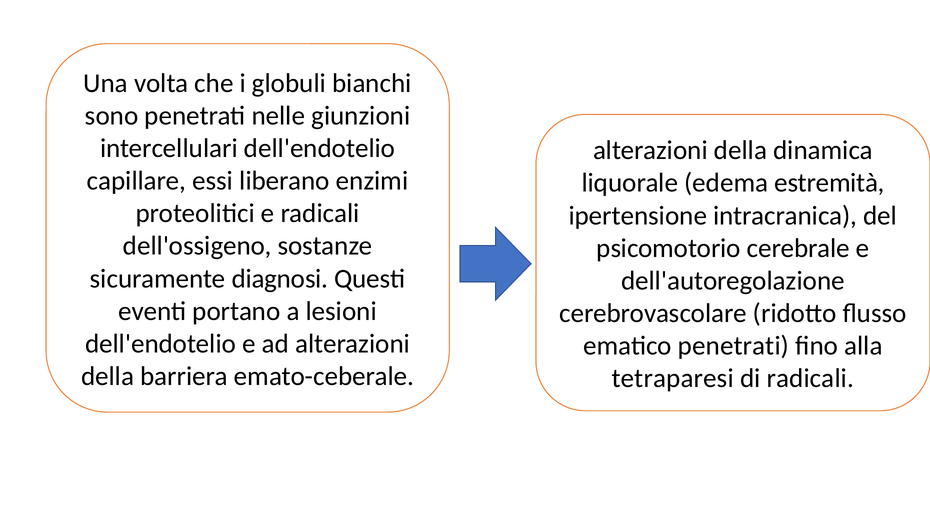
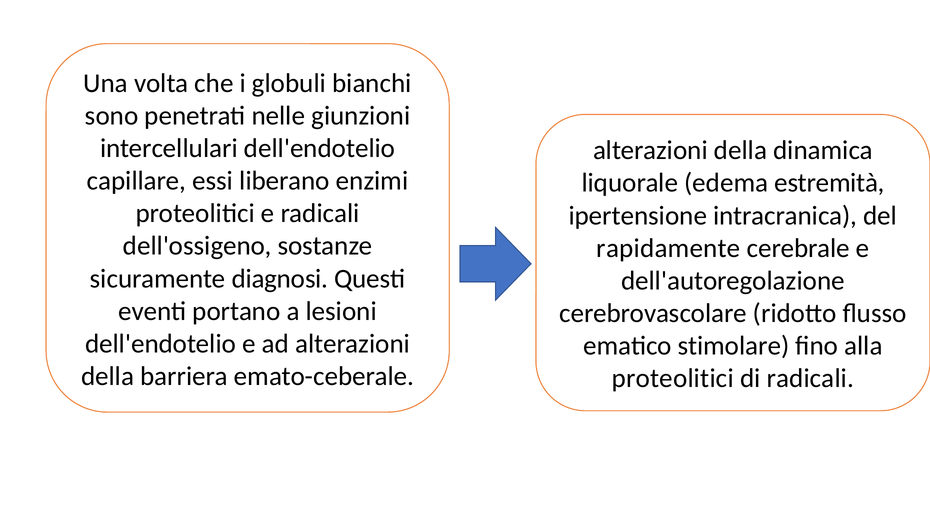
psicomotorio: psicomotorio -> rapidamente (668, 248)
ematico penetrati: penetrati -> stimolare (733, 346)
tetraparesi: tetraparesi -> proteolitici (673, 378)
